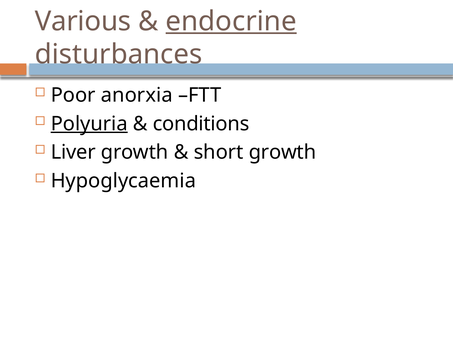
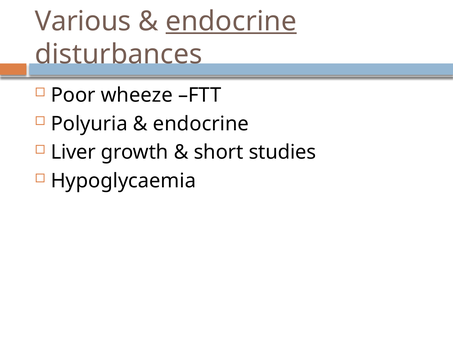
anorxia: anorxia -> wheeze (137, 95)
Polyuria underline: present -> none (89, 124)
conditions: conditions -> endocrine (201, 124)
short growth: growth -> studies (282, 152)
